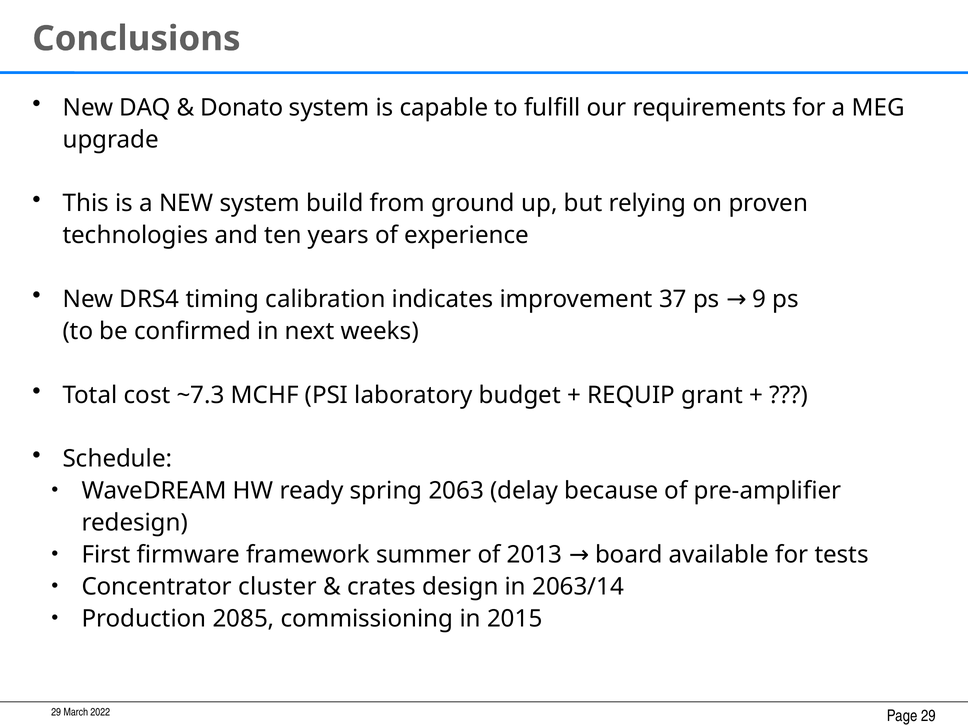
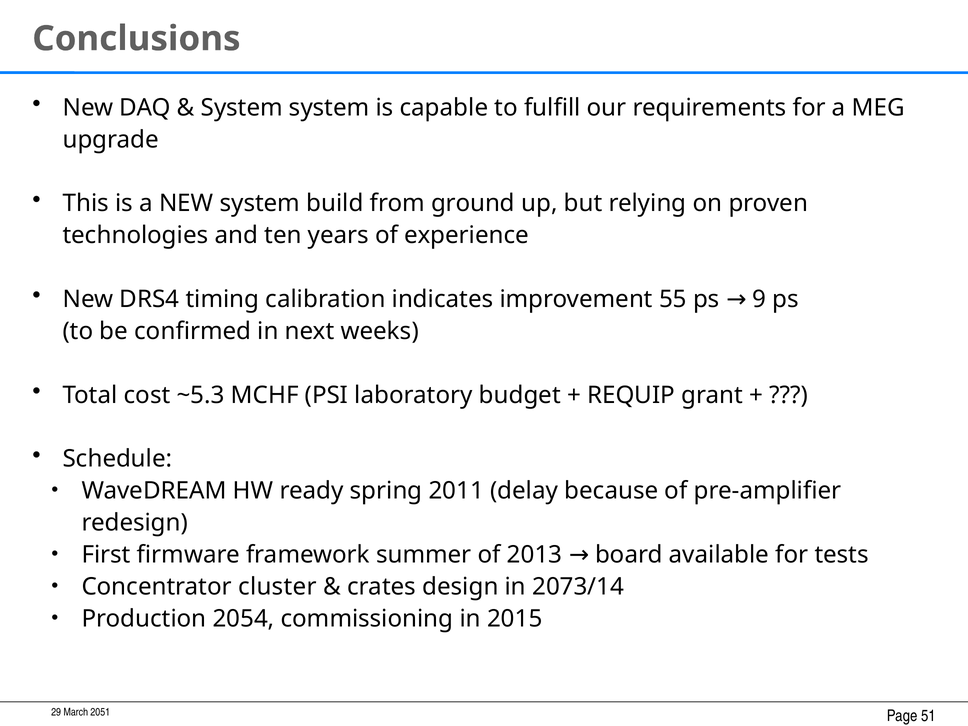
Donato: Donato -> System (242, 108)
37: 37 -> 55 (673, 299)
~7.3: ~7.3 -> ~5.3 (201, 395)
2063: 2063 -> 2011 (456, 491)
2063/14: 2063/14 -> 2073/14 (578, 587)
2085: 2085 -> 2054 (243, 619)
2022: 2022 -> 2051 (100, 712)
Page 29: 29 -> 51 (928, 716)
